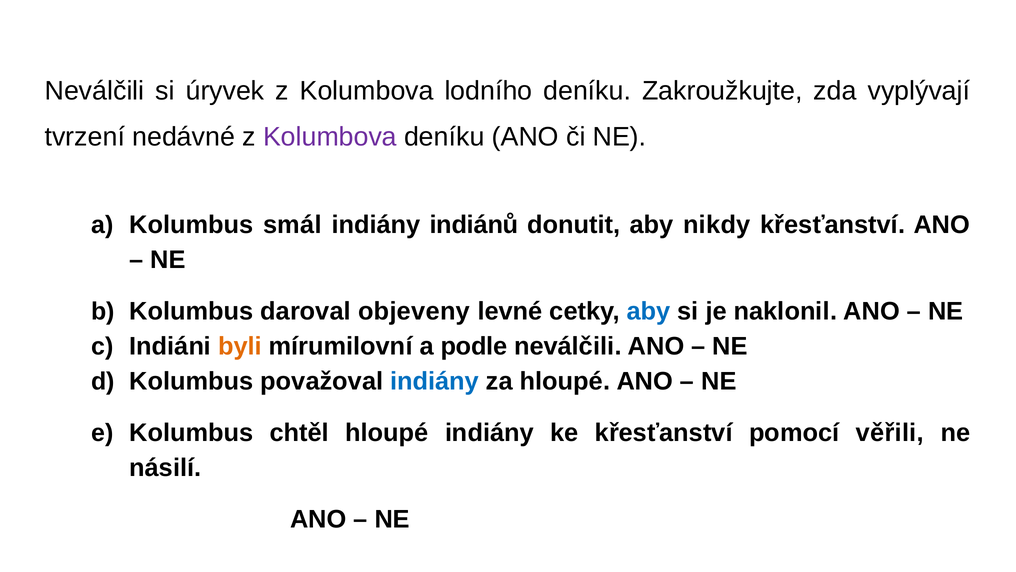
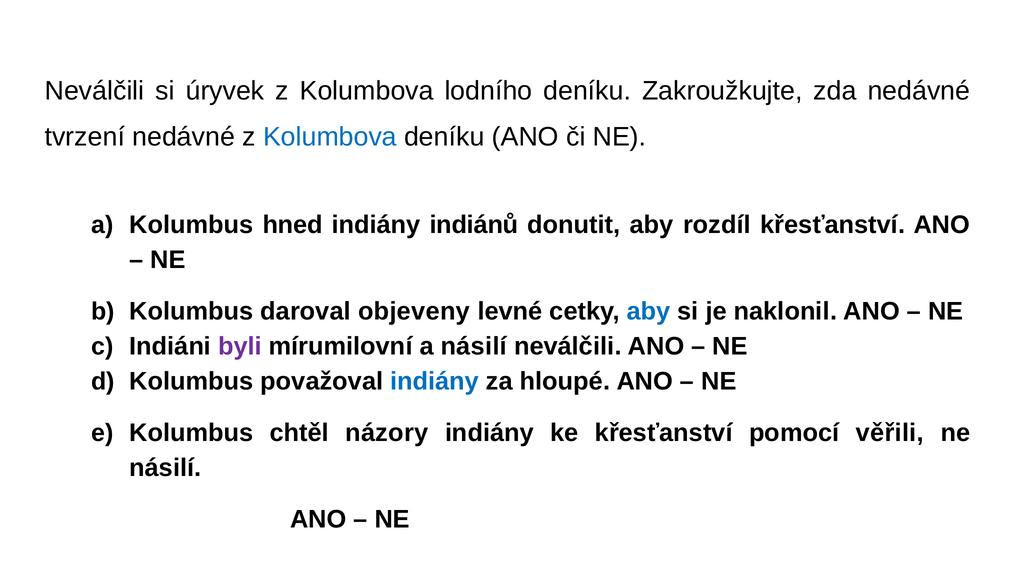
zda vyplývají: vyplývají -> nedávné (919, 91)
Kolumbova colour: purple -> blue (330, 137)
smál: smál -> hned (293, 225)
nikdy: nikdy -> rozdíl (717, 225)
byli colour: orange -> purple (240, 346)
a podle: podle -> násilí (474, 346)
chtěl hloupé: hloupé -> názory (387, 432)
